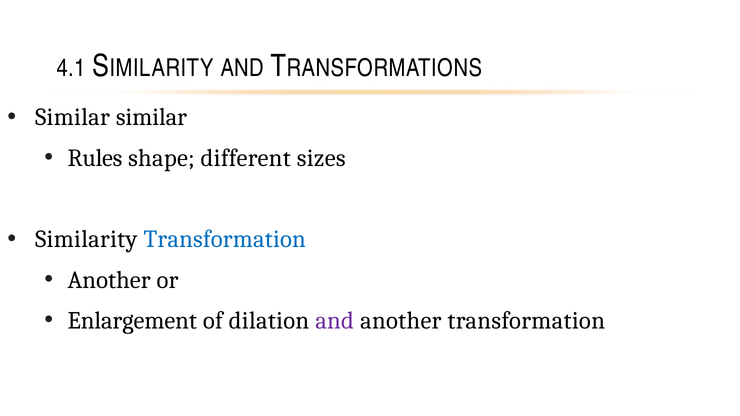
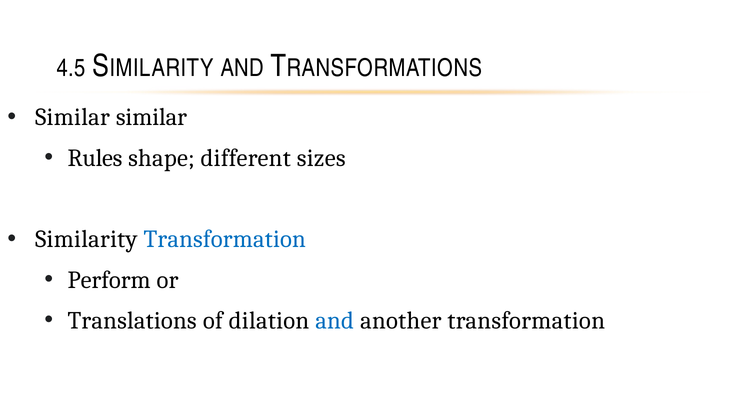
4.1: 4.1 -> 4.5 (71, 68)
Another: Another -> Perform (109, 280)
Enlargement: Enlargement -> Translations (132, 321)
and colour: purple -> blue (335, 321)
